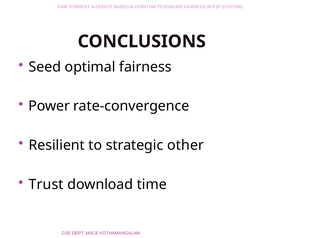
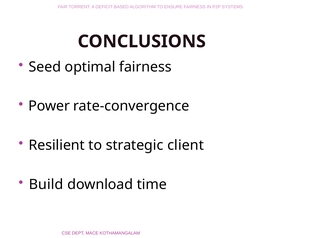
other: other -> client (186, 146)
Trust: Trust -> Build (46, 185)
